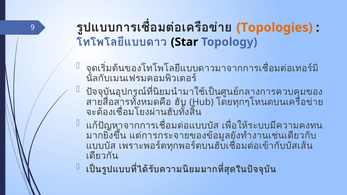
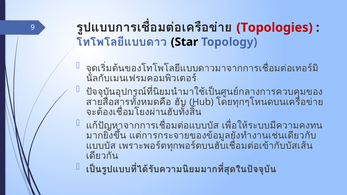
Topologies colour: orange -> red (275, 28)
